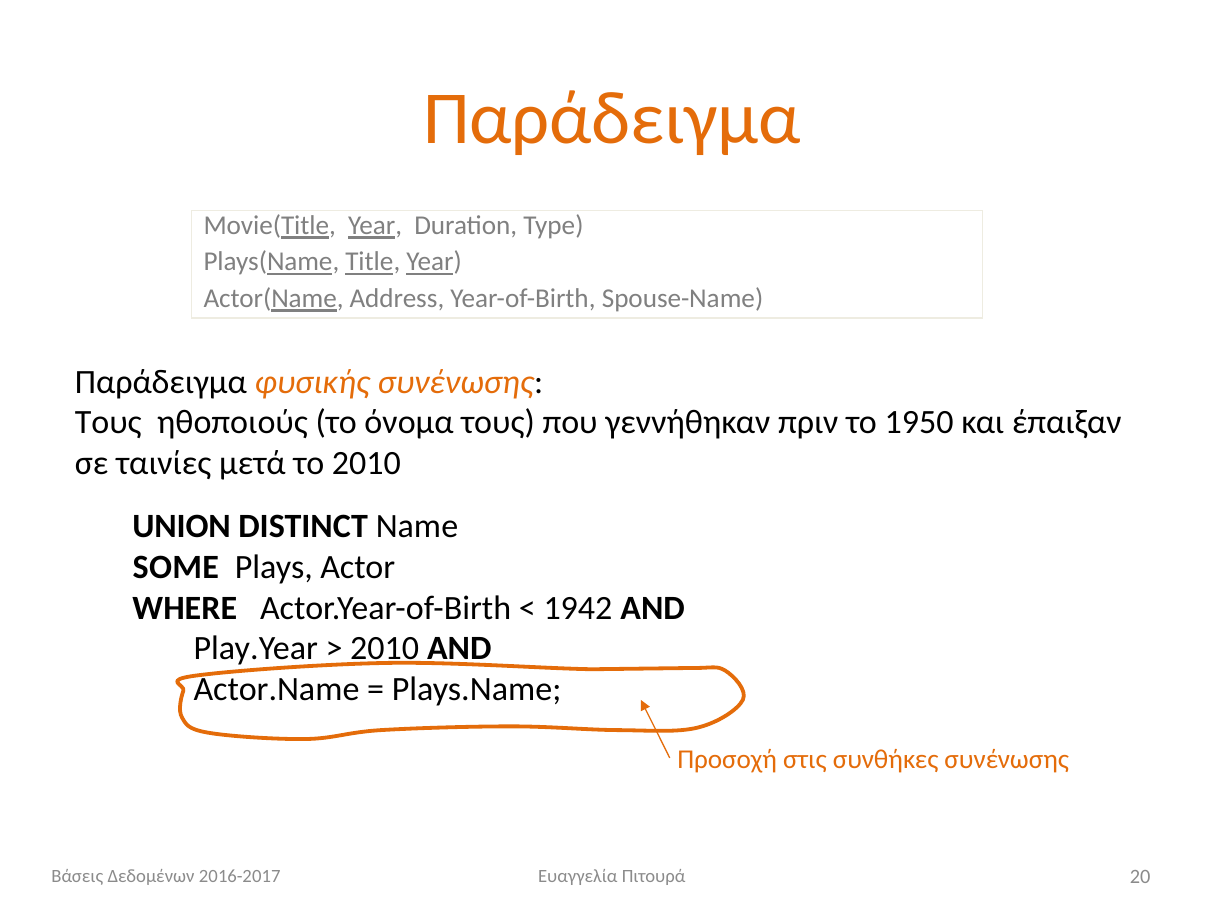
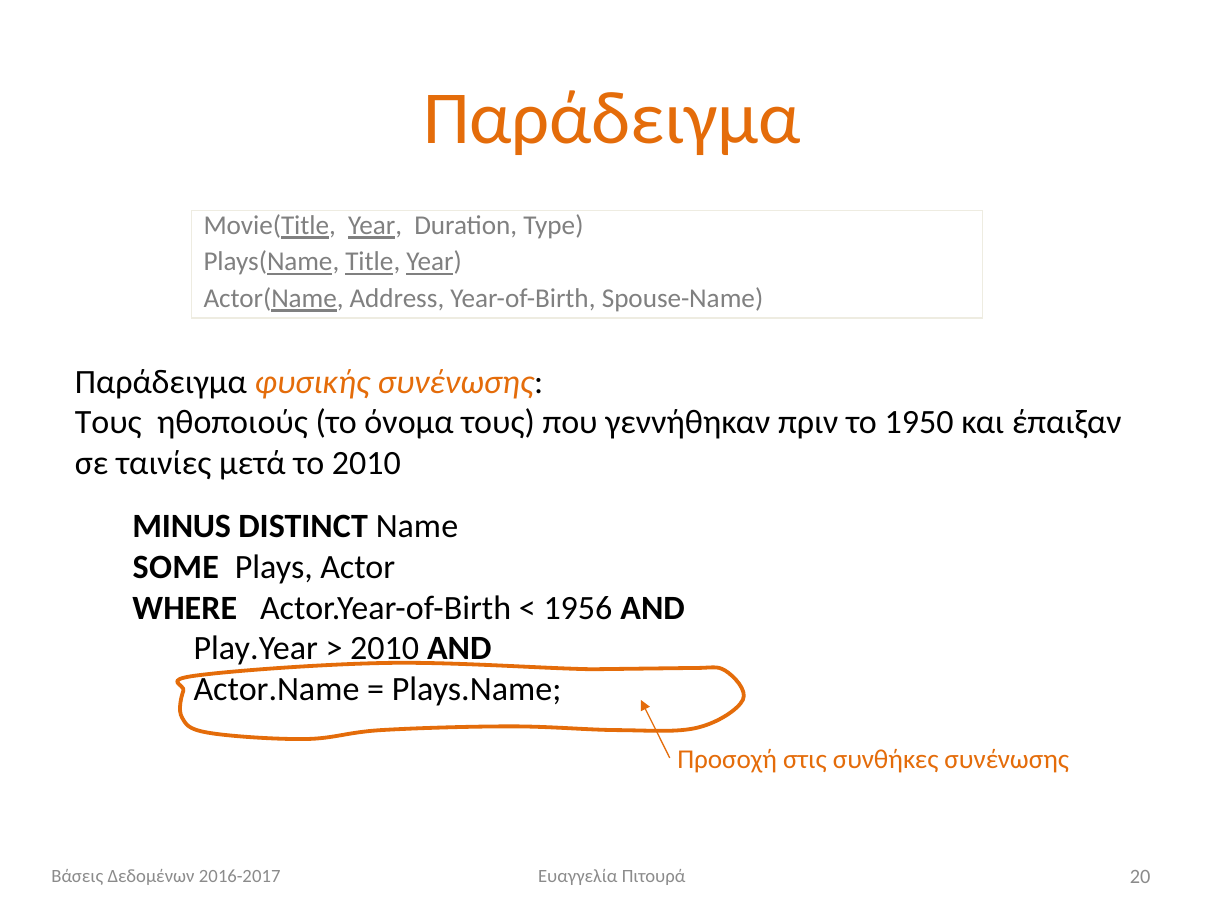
UNION: UNION -> MINUS (182, 526)
1942: 1942 -> 1956 (578, 608)
